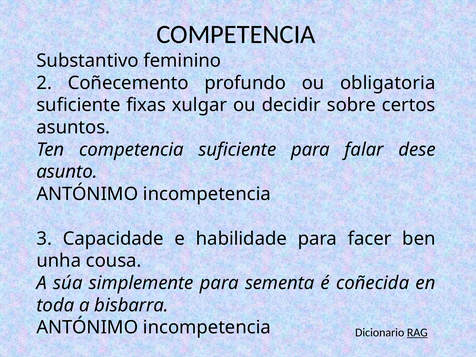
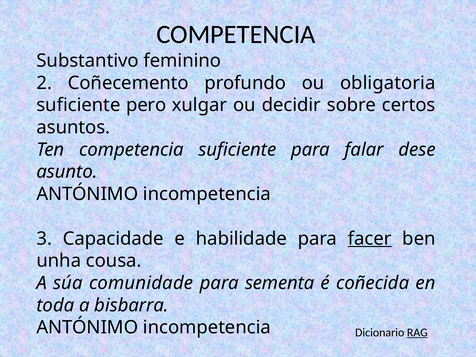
fixas: fixas -> pero (146, 105)
facer underline: none -> present (370, 239)
simplemente: simplemente -> comunidade (141, 283)
